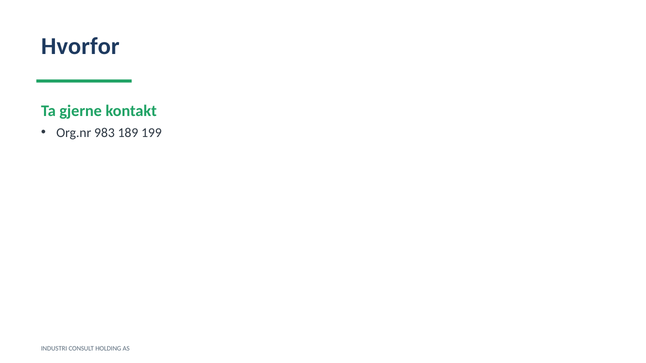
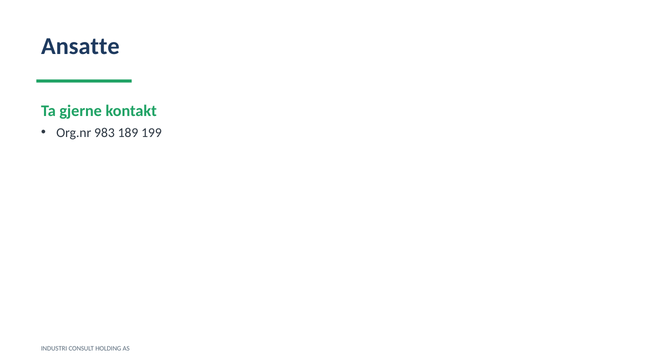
Hvorfor: Hvorfor -> Ansatte (80, 46)
